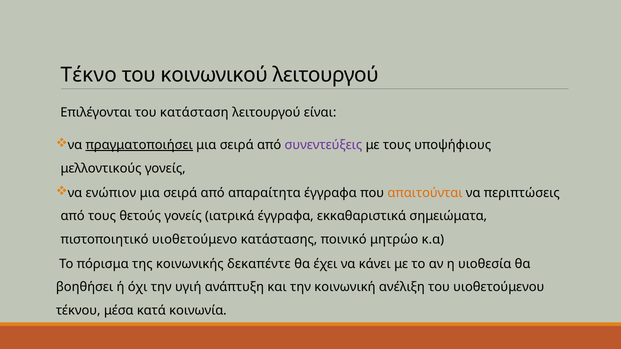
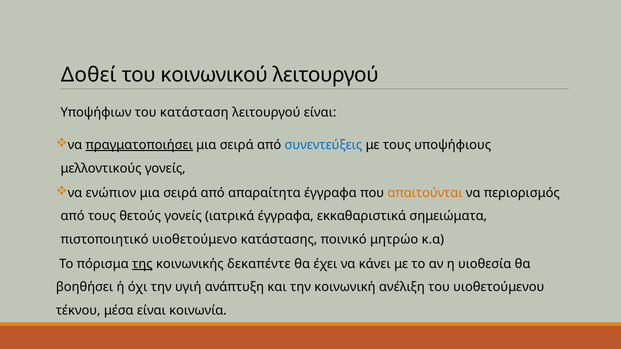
Τέκνο: Τέκνο -> Δοθεί (89, 75)
Επιλέγονται: Επιλέγονται -> Υποψήφιων (96, 113)
συνεντεύξεις colour: purple -> blue (323, 145)
περιπτώσεις: περιπτώσεις -> περιορισμός (522, 193)
της underline: none -> present (142, 264)
μέσα κατά: κατά -> είναι (151, 311)
